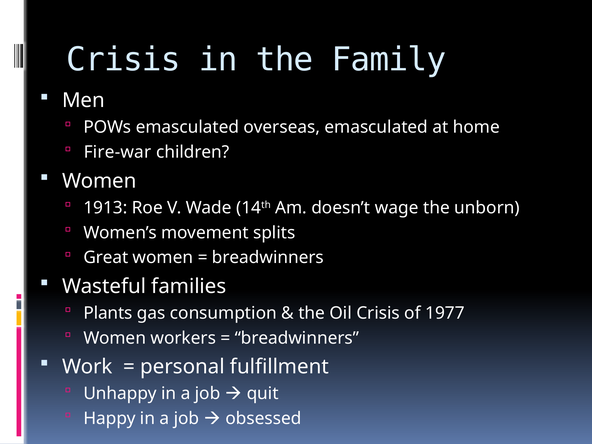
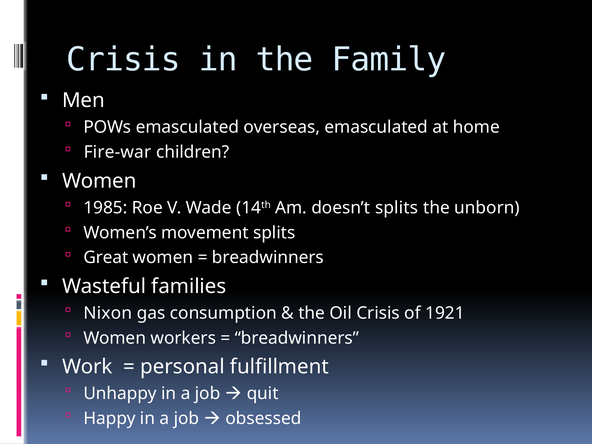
1913: 1913 -> 1985 (105, 208)
doesn’t wage: wage -> splits (397, 208)
Plants: Plants -> Nixon (108, 313)
1977: 1977 -> 1921 (445, 313)
